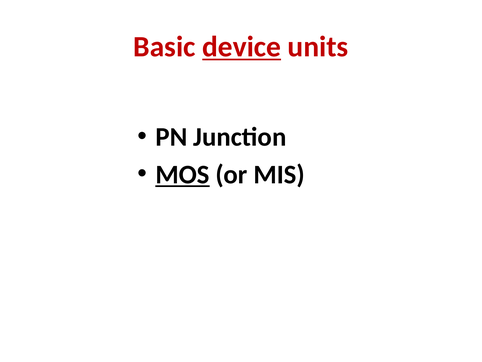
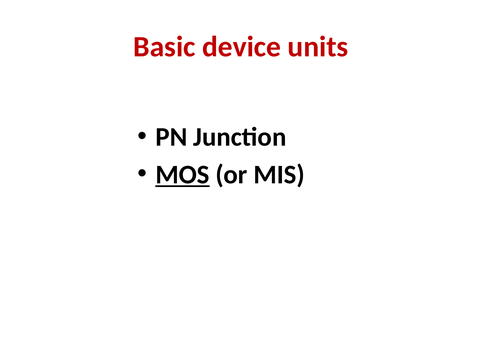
device underline: present -> none (242, 47)
